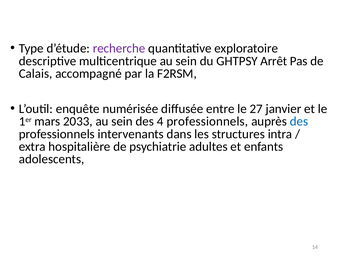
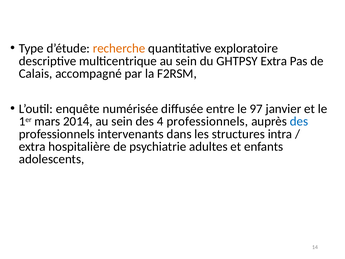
recherche colour: purple -> orange (119, 48)
GHTPSY Arrêt: Arrêt -> Extra (274, 61)
27: 27 -> 97 (256, 109)
2033: 2033 -> 2014 (78, 121)
